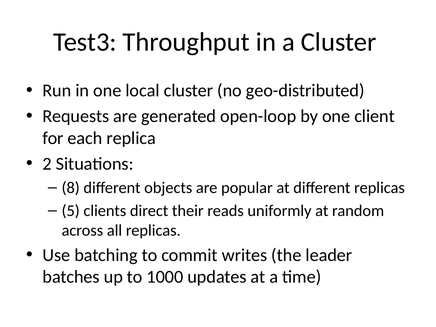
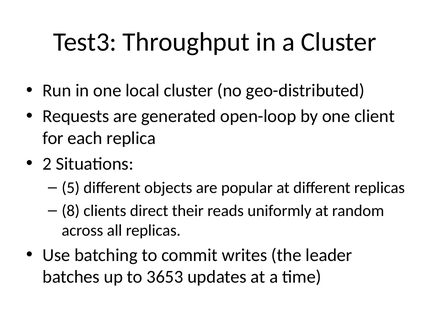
8: 8 -> 5 (71, 188)
5: 5 -> 8 (71, 211)
1000: 1000 -> 3653 (165, 277)
